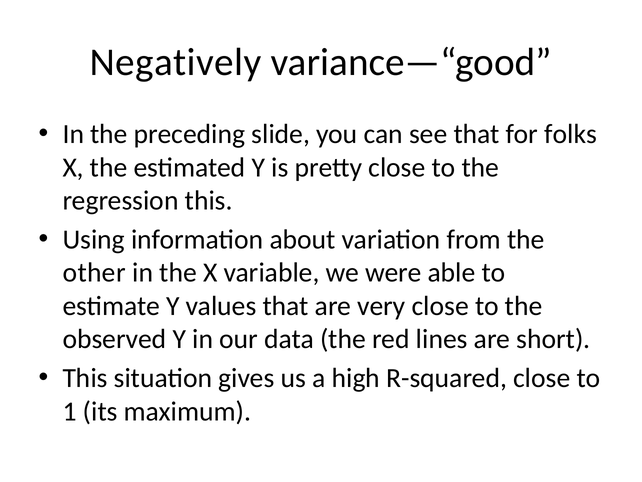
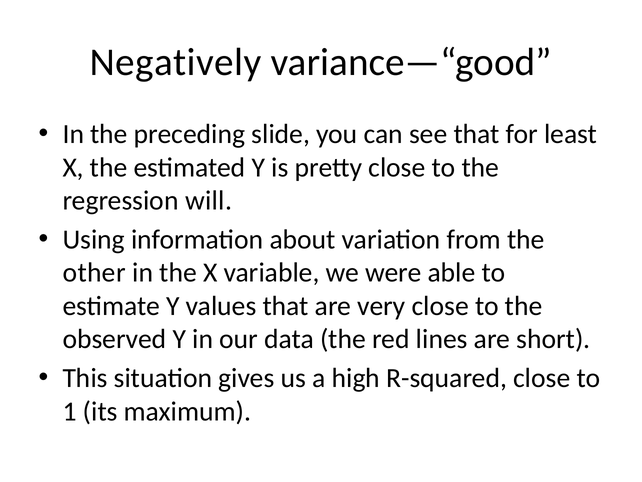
folks: folks -> least (571, 134)
regression this: this -> will (209, 200)
